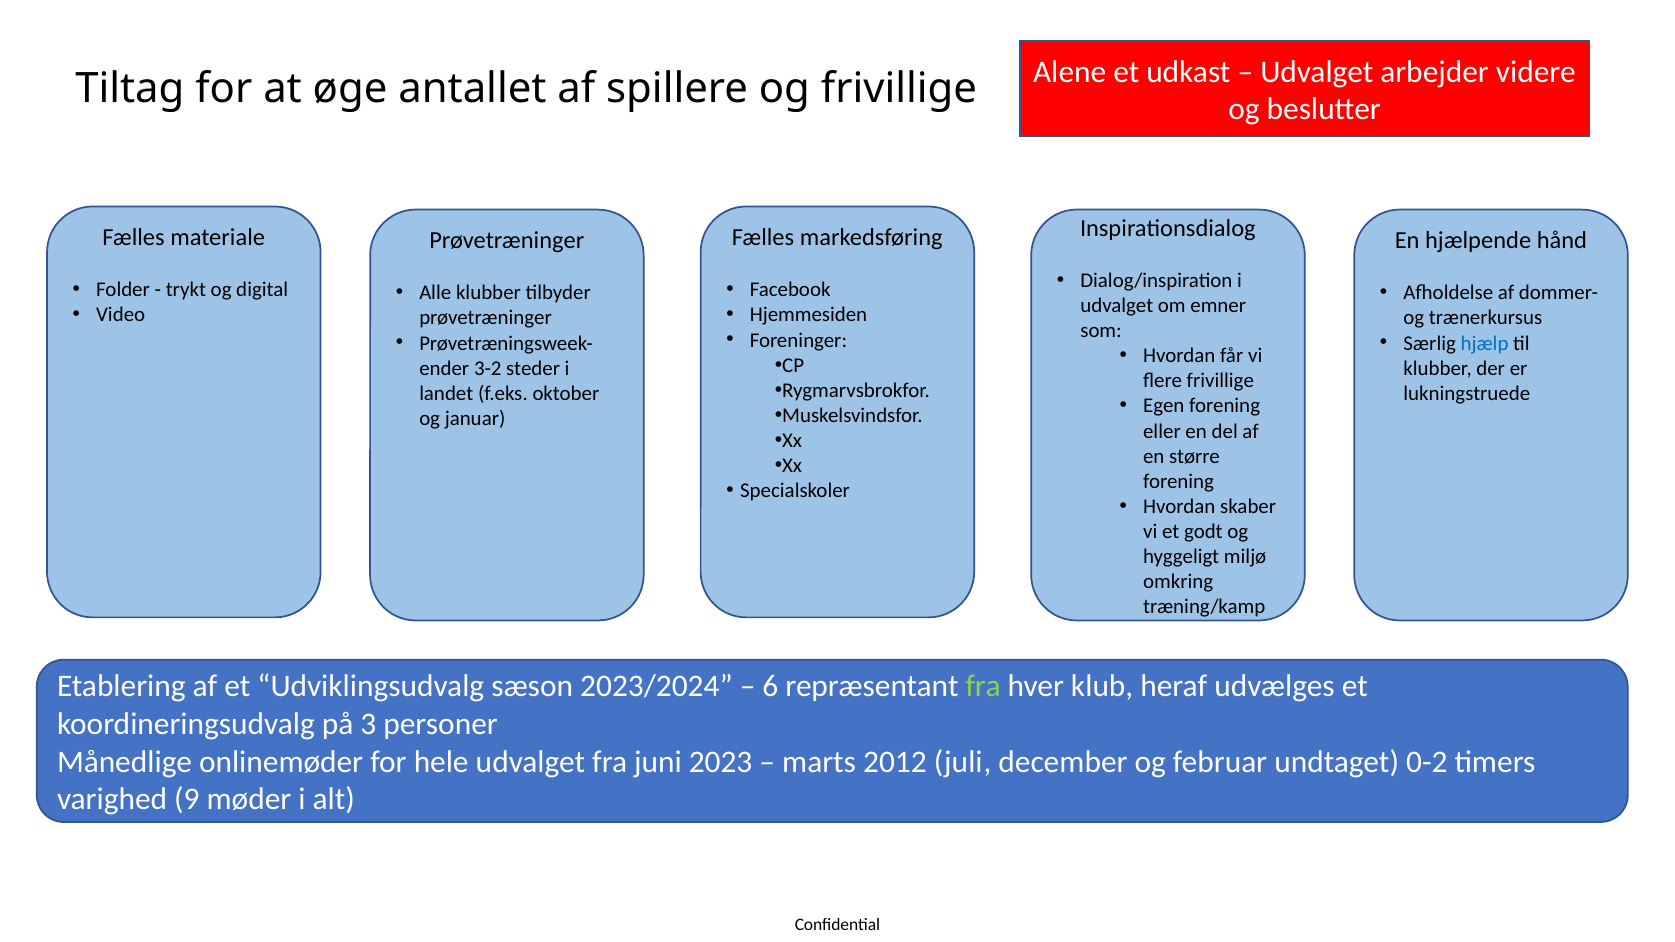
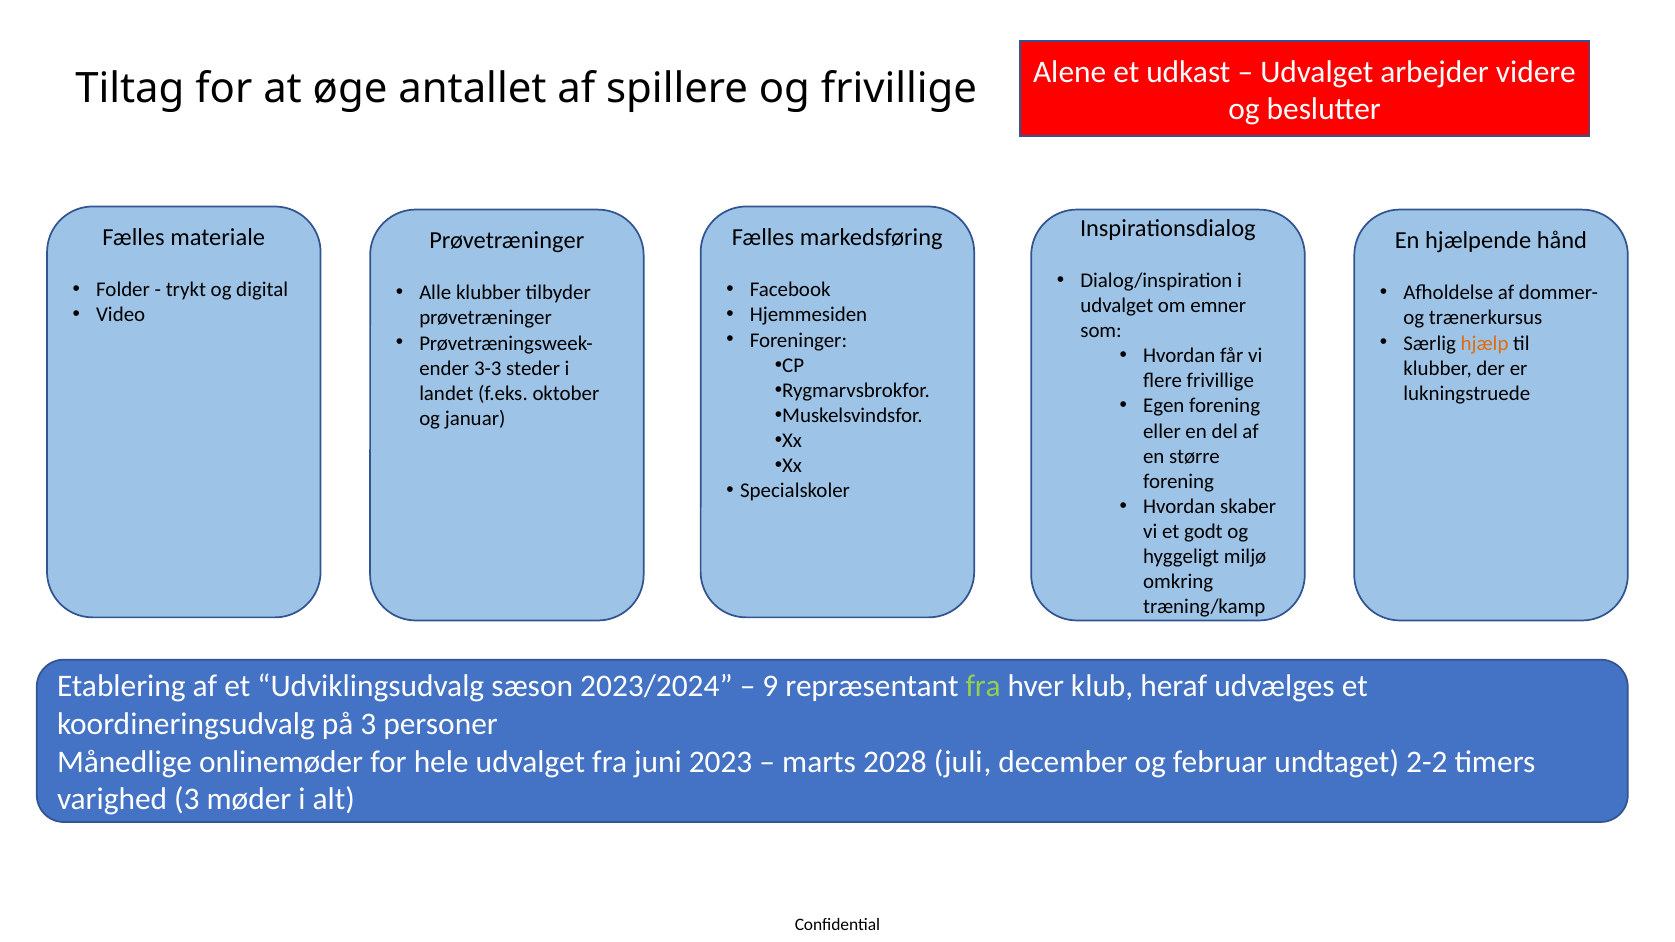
hjælp colour: blue -> orange (1485, 343)
3-2: 3-2 -> 3-3 (488, 368)
6: 6 -> 9 (770, 687)
2012: 2012 -> 2028 (895, 762)
0-2: 0-2 -> 2-2 (1427, 762)
varighed 9: 9 -> 3 (187, 800)
